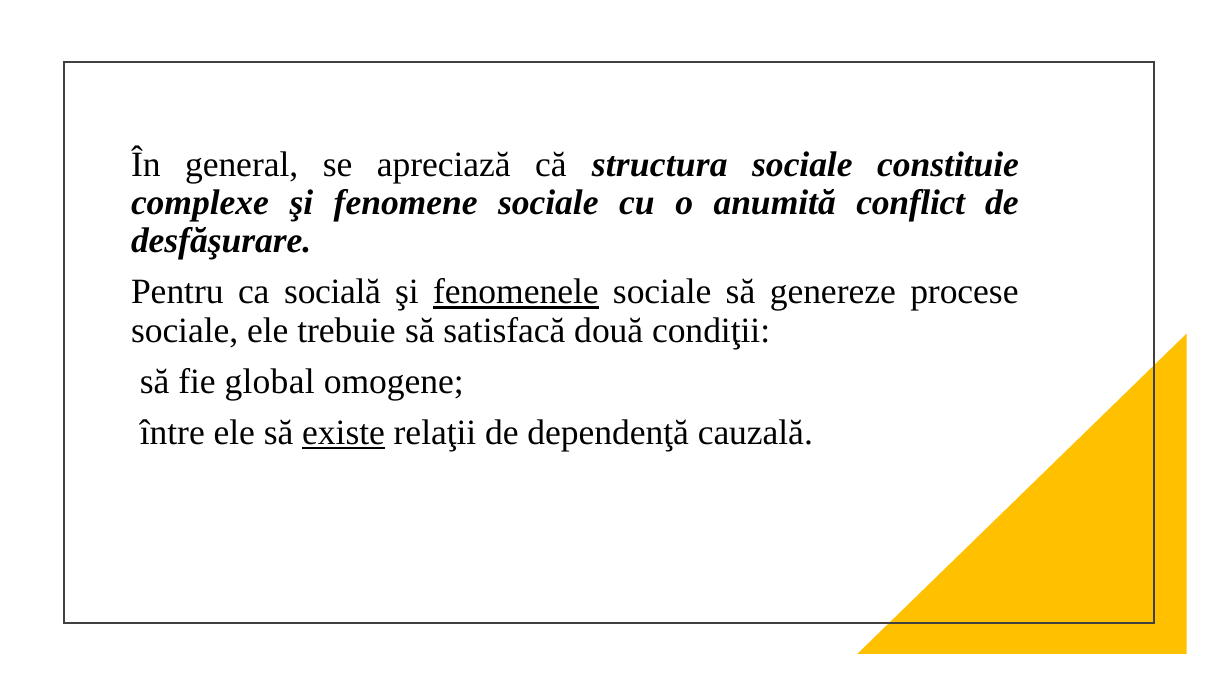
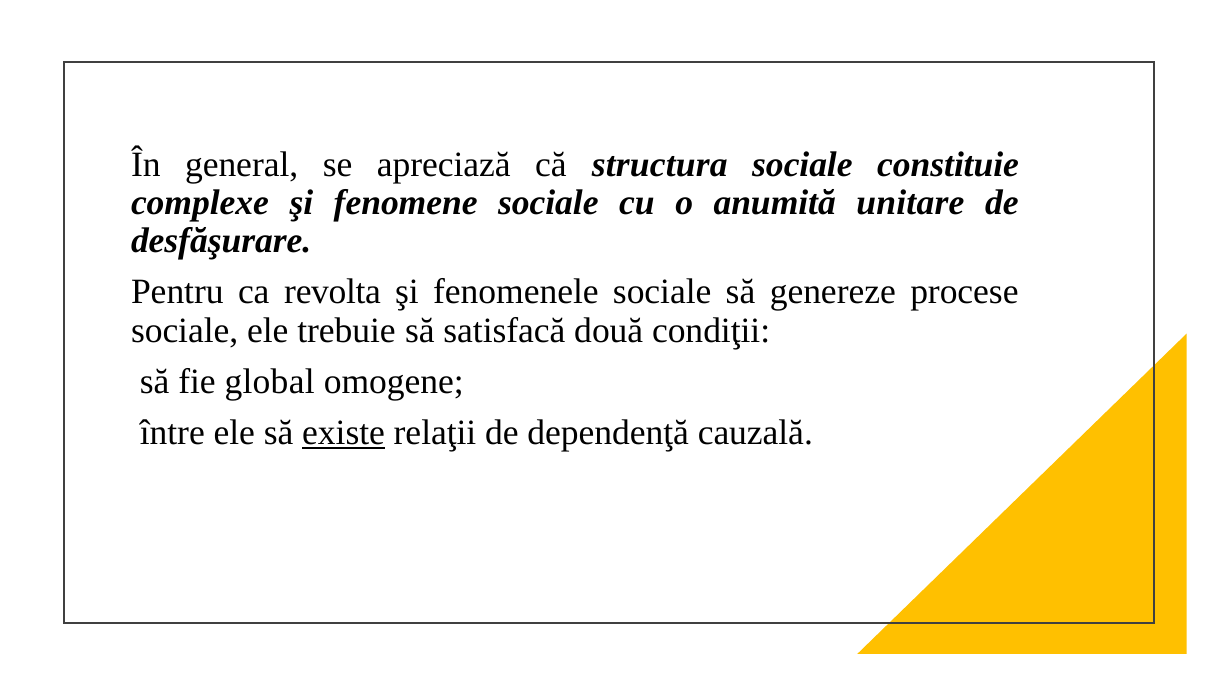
conflict: conflict -> unitare (910, 203)
socială: socială -> revolta (333, 292)
fenomenele underline: present -> none (516, 292)
